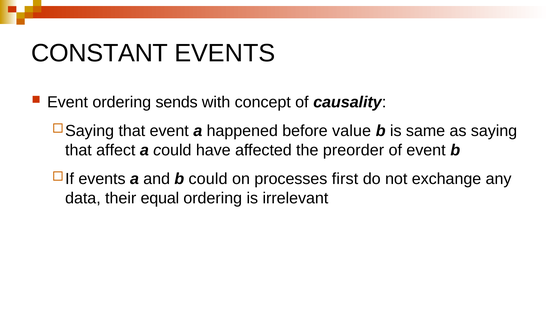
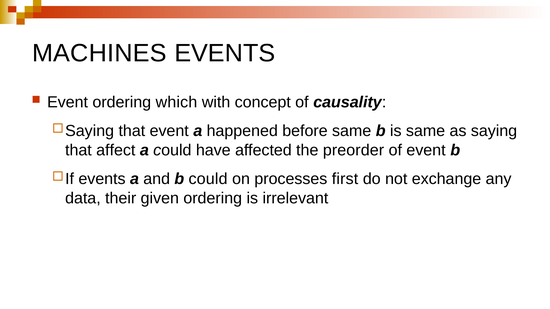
CONSTANT: CONSTANT -> MACHINES (99, 53)
sends: sends -> which (176, 102)
before value: value -> same (352, 131)
equal: equal -> given (160, 198)
